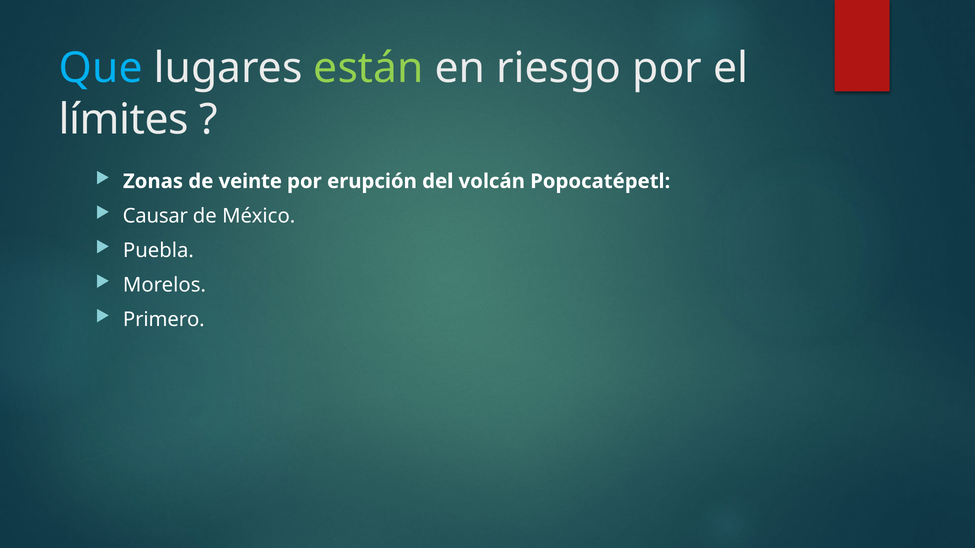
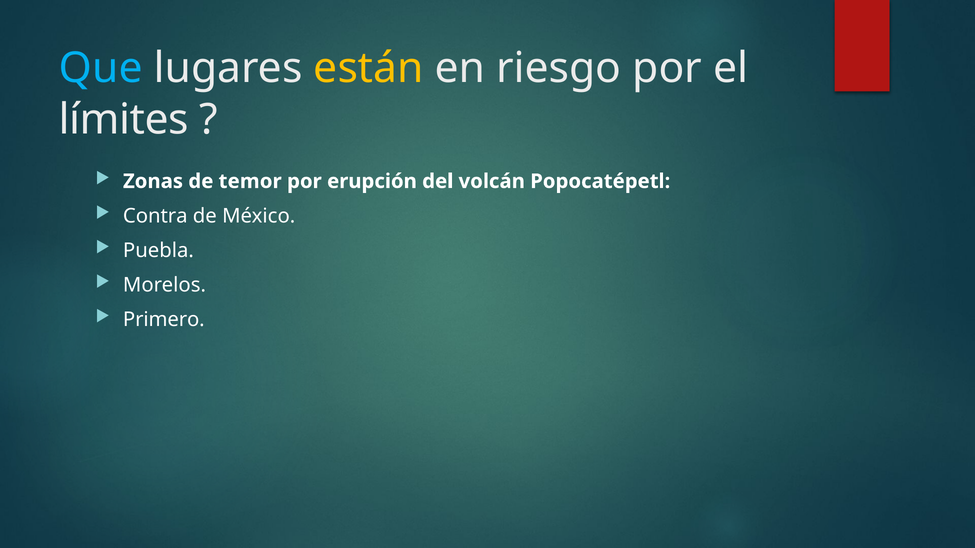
están colour: light green -> yellow (369, 68)
veinte: veinte -> temor (250, 181)
Causar: Causar -> Contra (155, 216)
